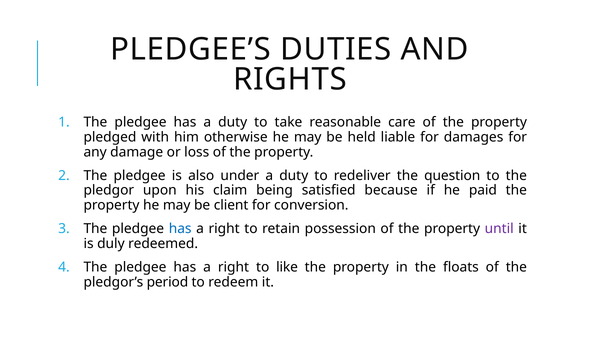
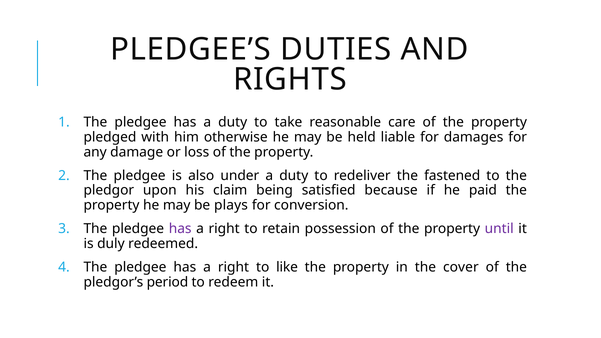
question: question -> fastened (452, 176)
client: client -> plays (231, 205)
has colour: blue -> purple (180, 229)
floats: floats -> cover (461, 267)
